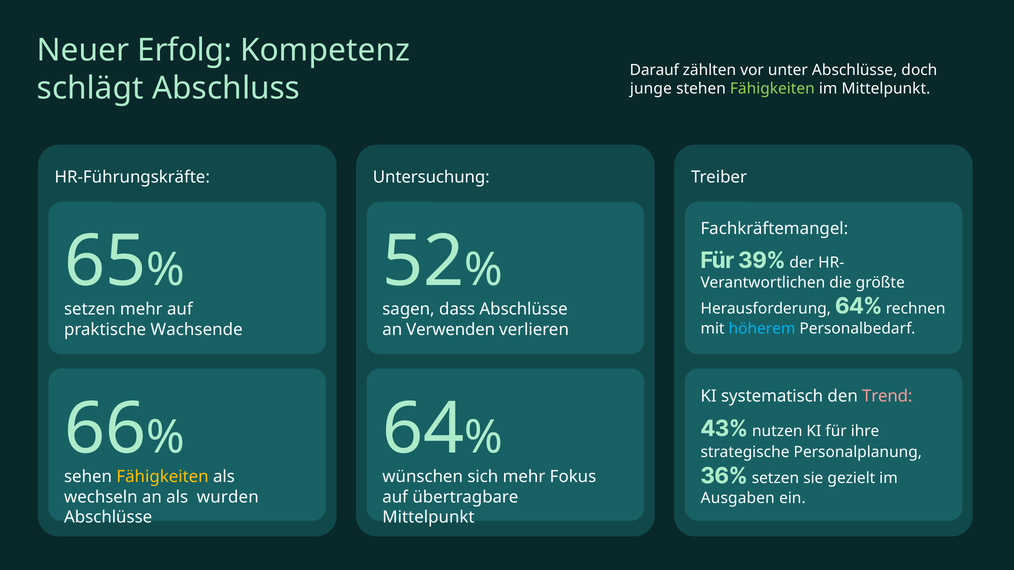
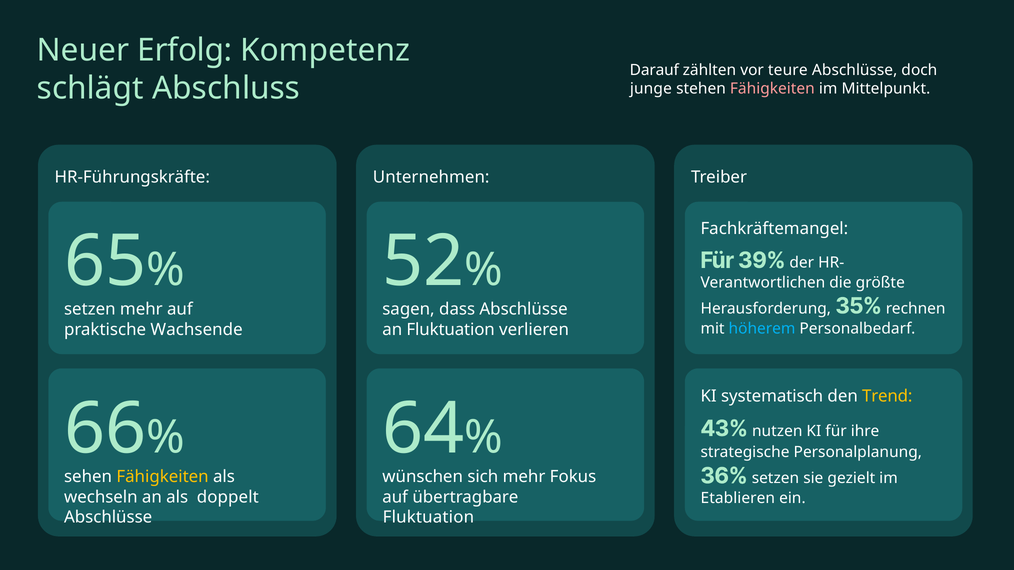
unter: unter -> teure (788, 70)
Fähigkeiten colour: light green -> pink (772, 89)
Untersuchung: Untersuchung -> Unternehmen (431, 177)
64%: 64% -> 35% (859, 306)
an Verwenden: Verwenden -> Fluktuation (451, 330)
Trend colour: pink -> yellow (887, 397)
wurden: wurden -> doppelt (228, 497)
Ausgaben: Ausgaben -> Etablieren (738, 499)
Mittelpunkt: Mittelpunkt -> Fluktuation (428, 518)
